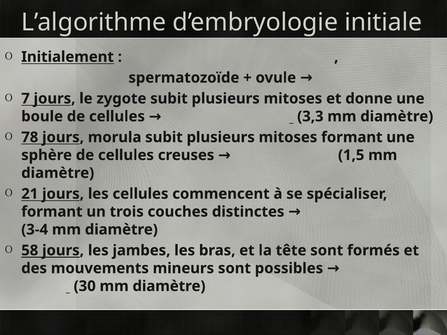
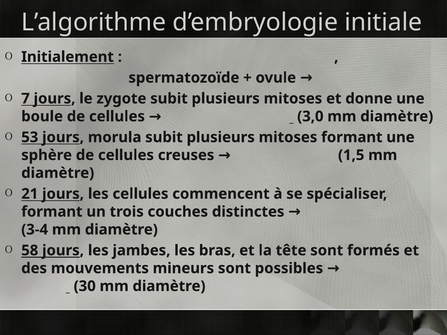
3,3: 3,3 -> 3,0 (310, 117)
78: 78 -> 53 (30, 137)
